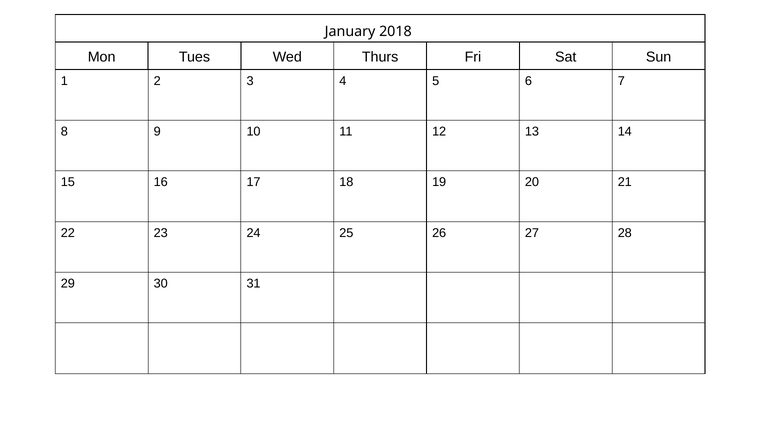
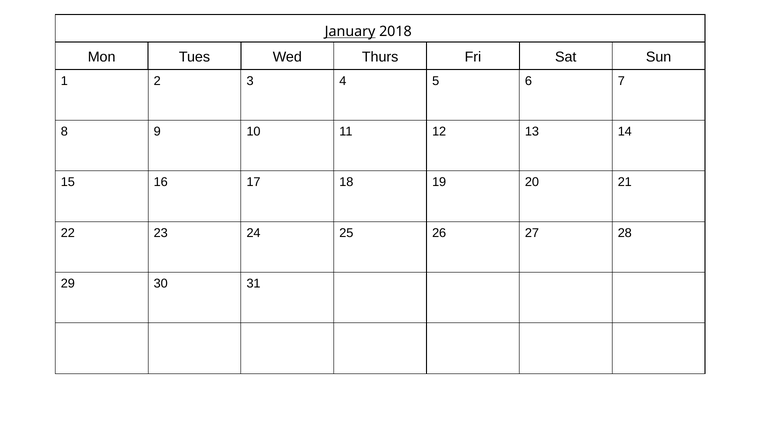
January underline: none -> present (350, 32)
